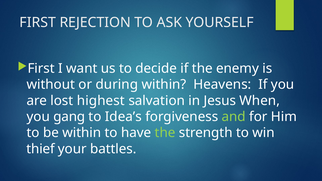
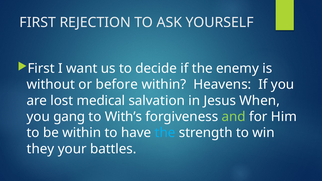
during: during -> before (117, 85)
highest: highest -> medical (101, 101)
Idea’s: Idea’s -> With’s (123, 117)
the colour: light green -> light blue (165, 133)
thief: thief -> they (40, 149)
